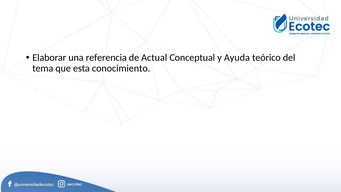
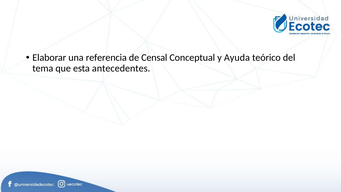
Actual: Actual -> Censal (154, 58)
conocimiento: conocimiento -> antecedentes (121, 68)
